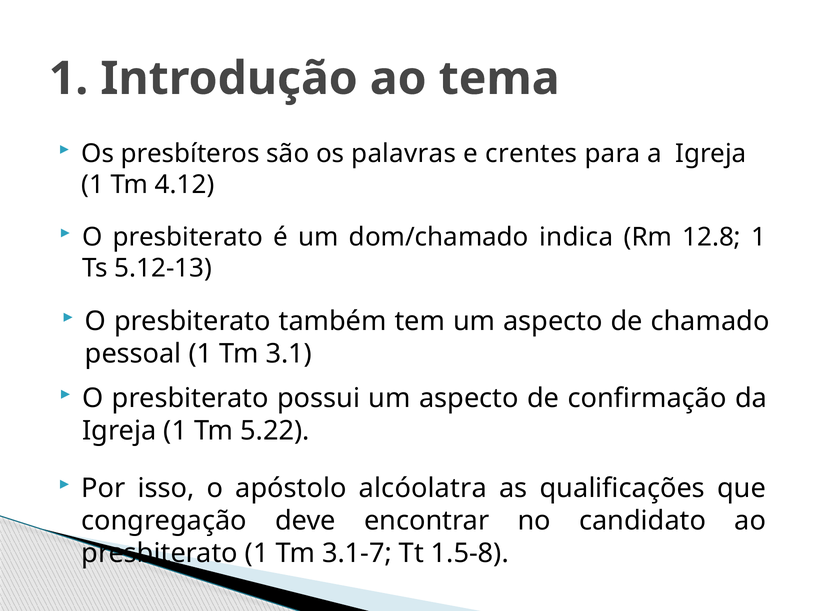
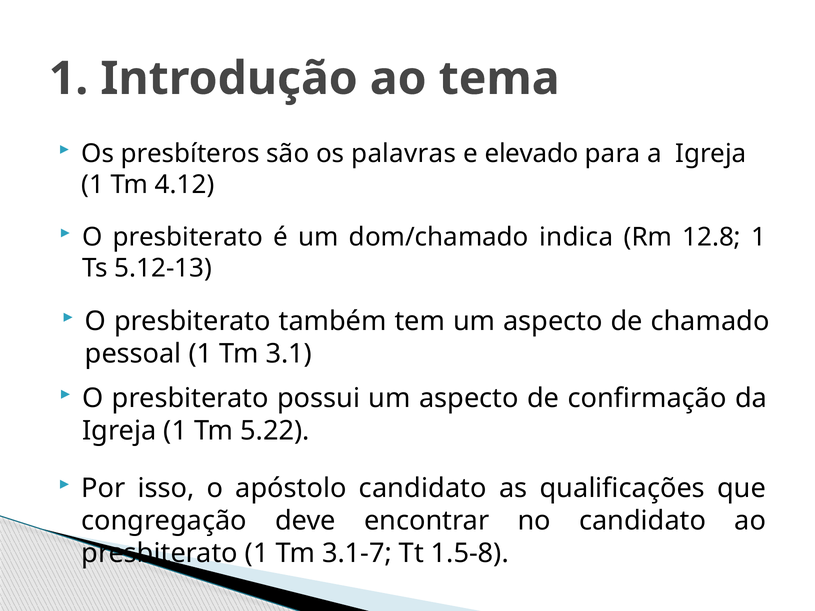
crentes: crentes -> elevado (532, 153)
apóstolo alcóolatra: alcóolatra -> candidato (423, 488)
